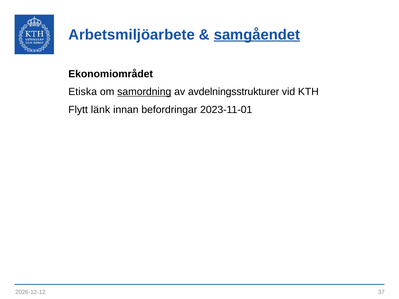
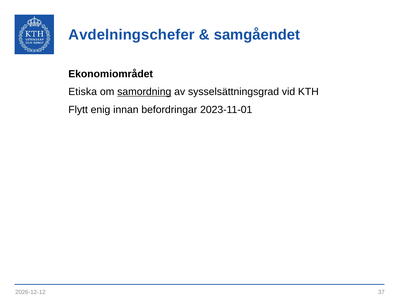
Arbetsmiljöarbete: Arbetsmiljöarbete -> Avdelningschefer (132, 35)
samgåendet underline: present -> none (257, 35)
avdelningsstrukturer: avdelningsstrukturer -> sysselsättningsgrad (234, 92)
länk: länk -> enig (101, 110)
